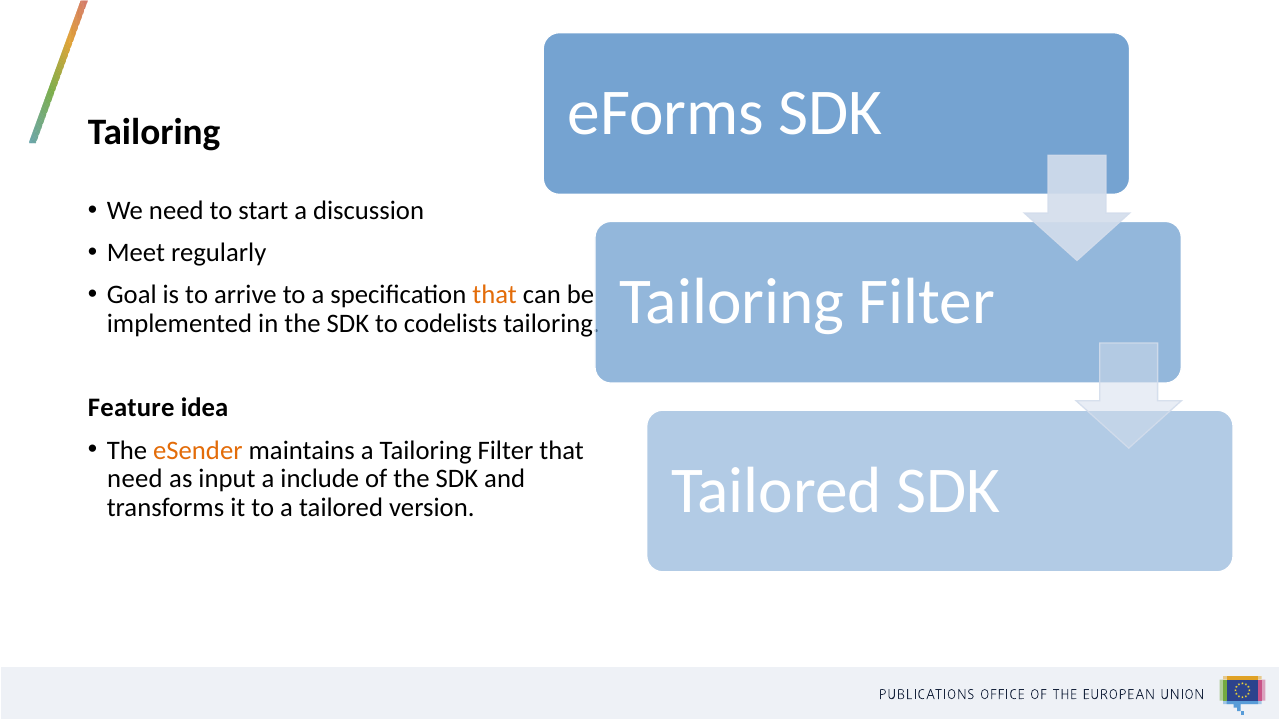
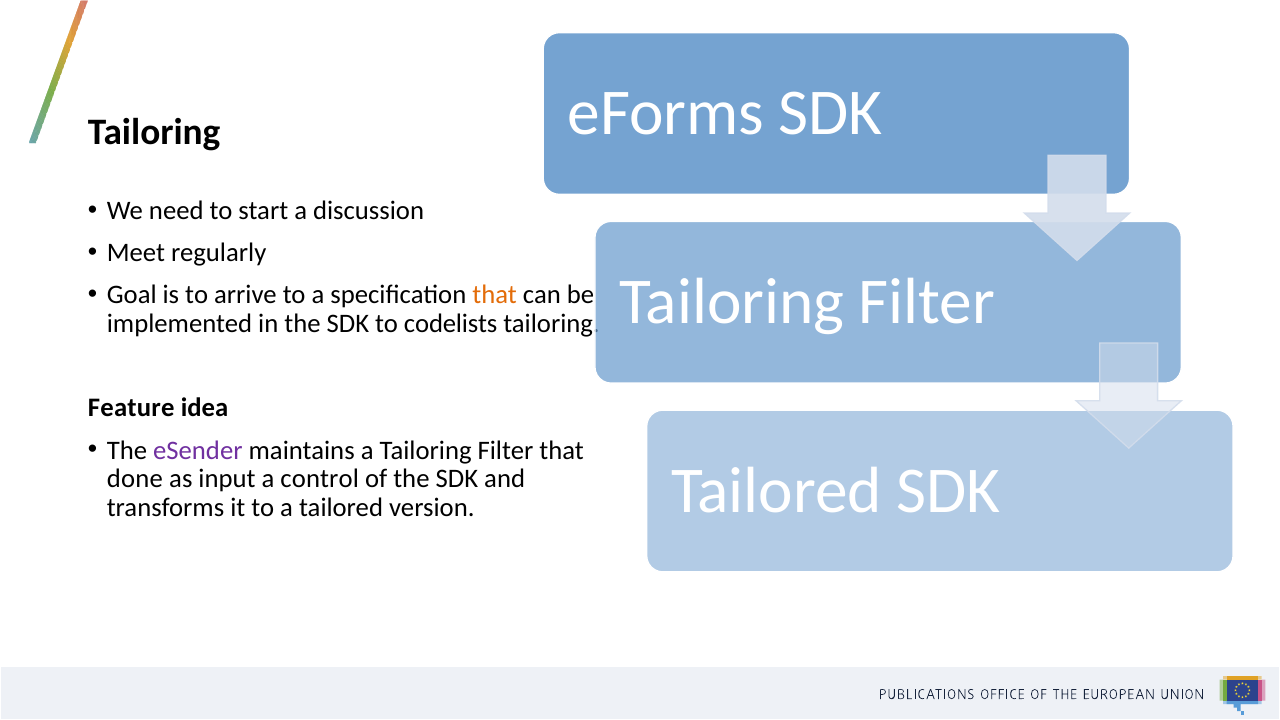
eSender colour: orange -> purple (198, 450)
need: need -> done (135, 479)
include: include -> control (320, 479)
